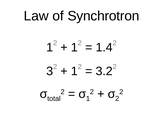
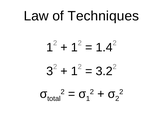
Synchrotron: Synchrotron -> Techniques (103, 16)
